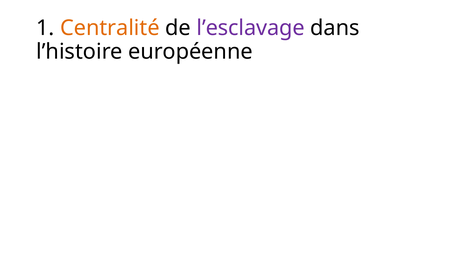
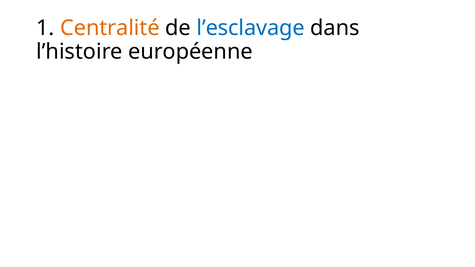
l’esclavage colour: purple -> blue (251, 28)
